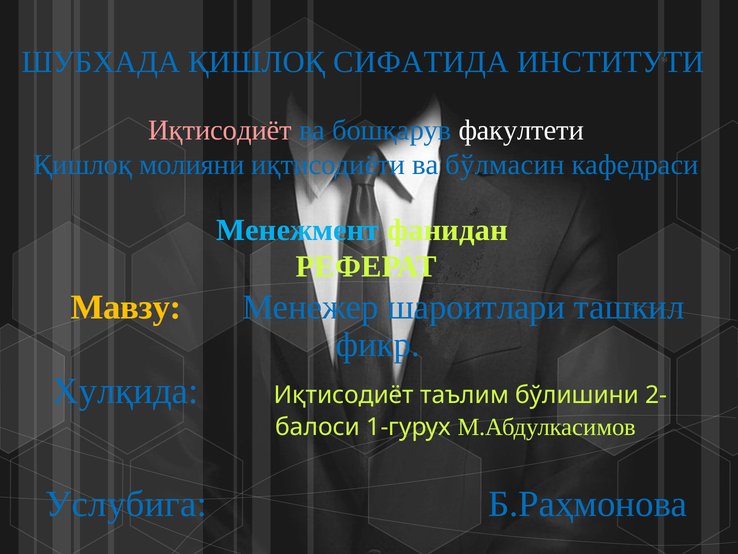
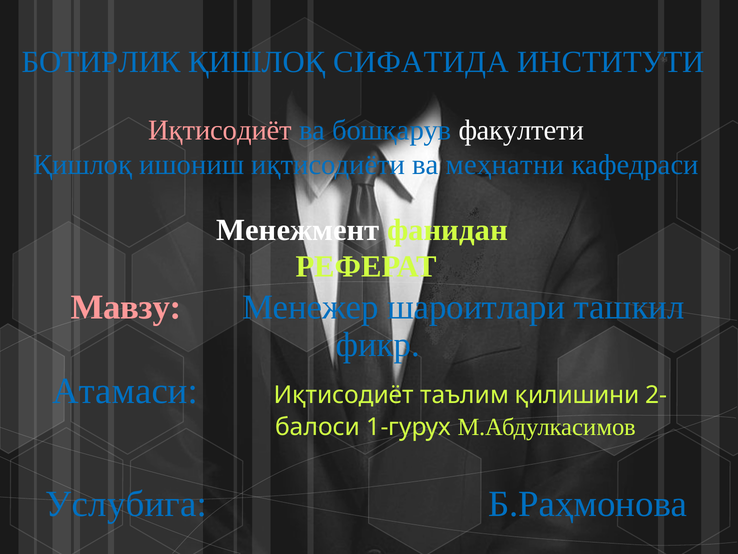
ШУБХАДА: ШУБХАДА -> БОТИРЛИК (101, 62)
молияни: молияни -> ишониш (192, 165)
бўлмасин: бўлмасин -> меҳнатни (505, 165)
Менежмент colour: light blue -> white (298, 230)
Мавзу colour: yellow -> pink (126, 307)
Хулқида: Хулқида -> Атамаси (125, 391)
бўлишини: бўлишини -> қилишини (577, 395)
